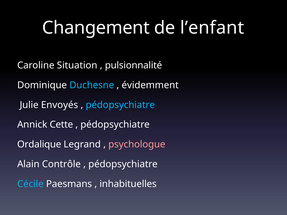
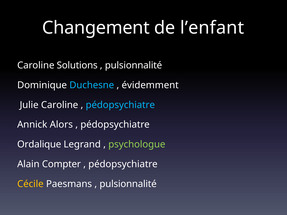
Situation: Situation -> Solutions (77, 65)
Julie Envoyés: Envoyés -> Caroline (60, 105)
Cette: Cette -> Alors (61, 125)
psychologue colour: pink -> light green (137, 145)
Contrôle: Contrôle -> Compter (61, 164)
Cécile colour: light blue -> yellow (30, 184)
inhabituelles: inhabituelles -> pulsionnalité (128, 184)
